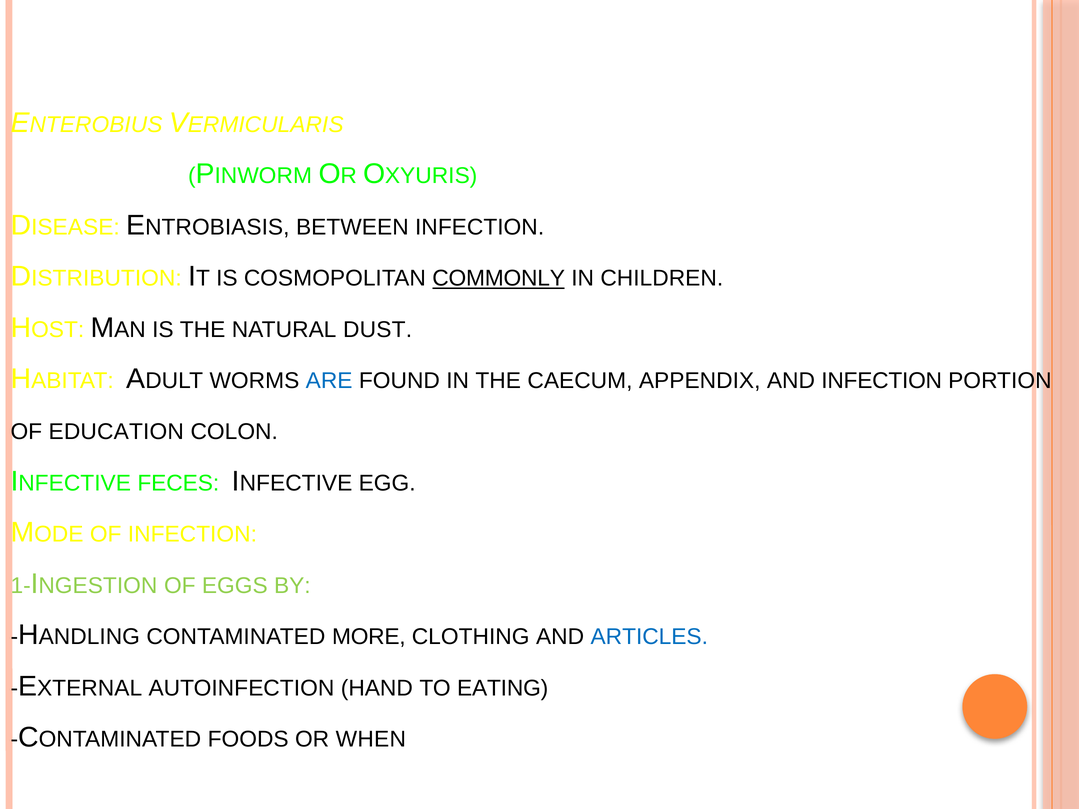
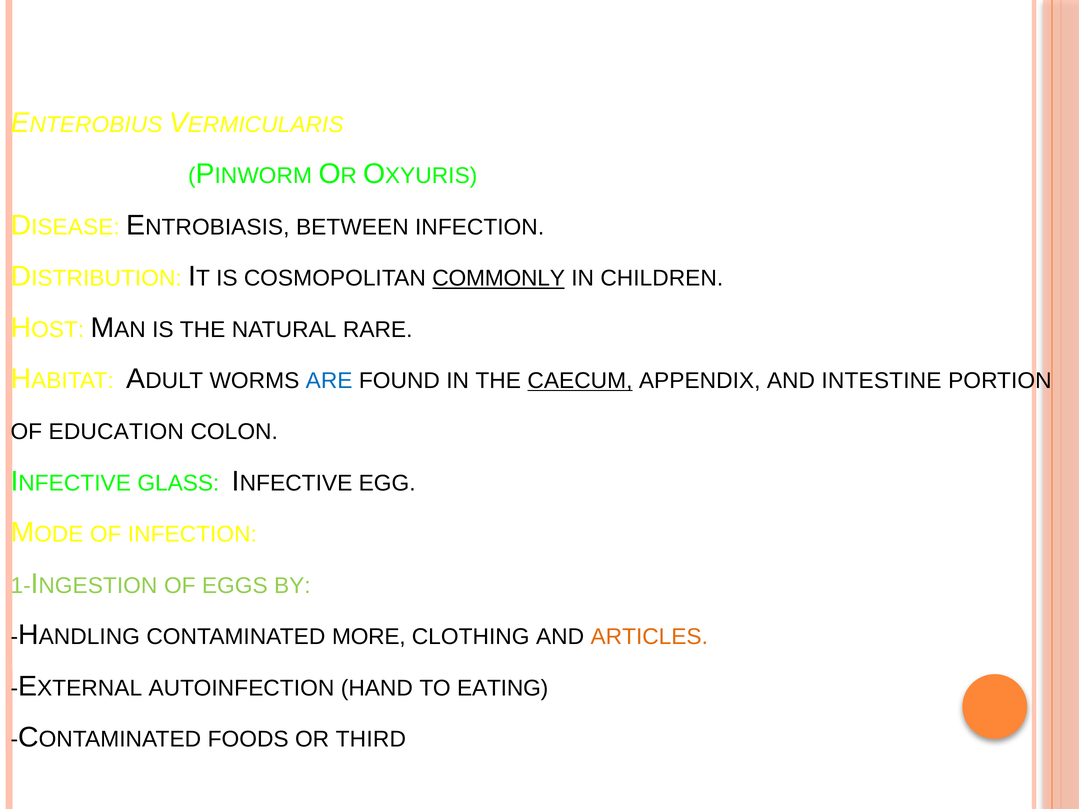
DUST: DUST -> RARE (378, 330)
CAECUM underline: none -> present (580, 381)
AND INFECTION: INFECTION -> INTESTINE (881, 381)
FECES: FECES -> GLASS (178, 483)
ARTICLES colour: blue -> orange (649, 637)
WHEN: WHEN -> THIRD (371, 739)
